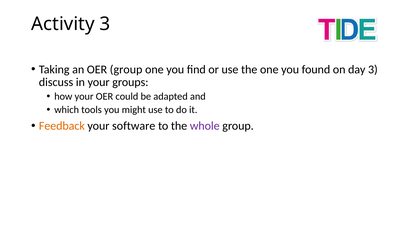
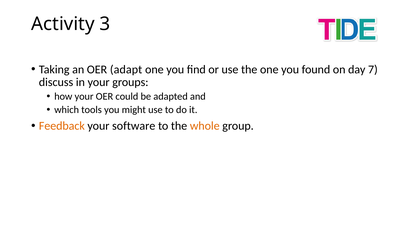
OER group: group -> adapt (126, 69)
day 3: 3 -> 7 (373, 69)
whole colour: purple -> orange (205, 126)
